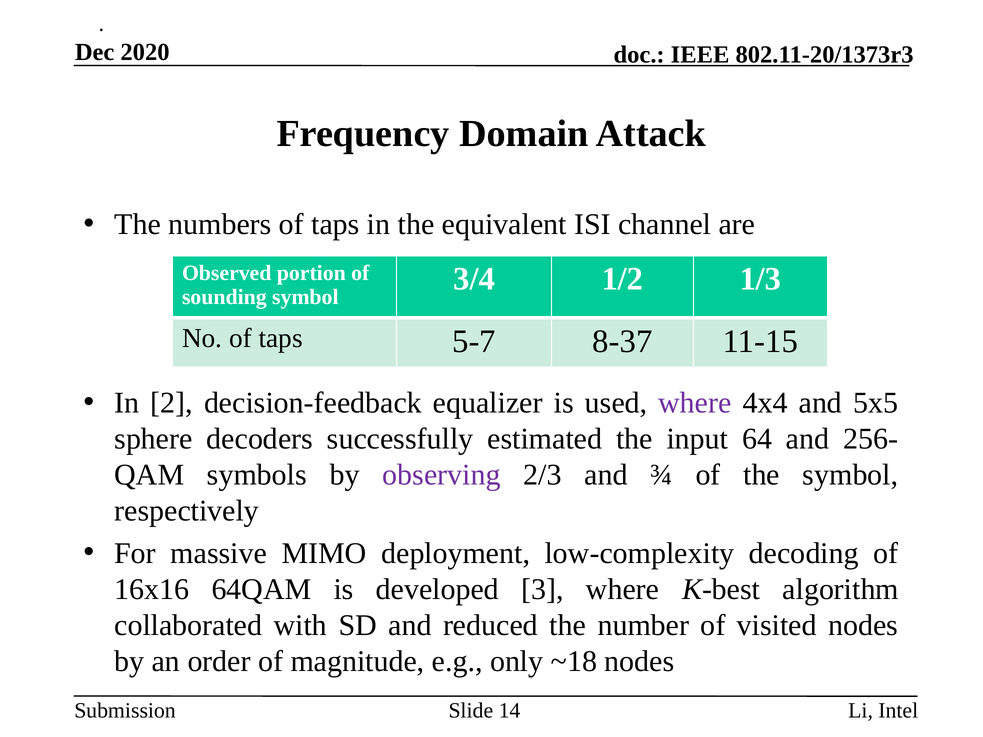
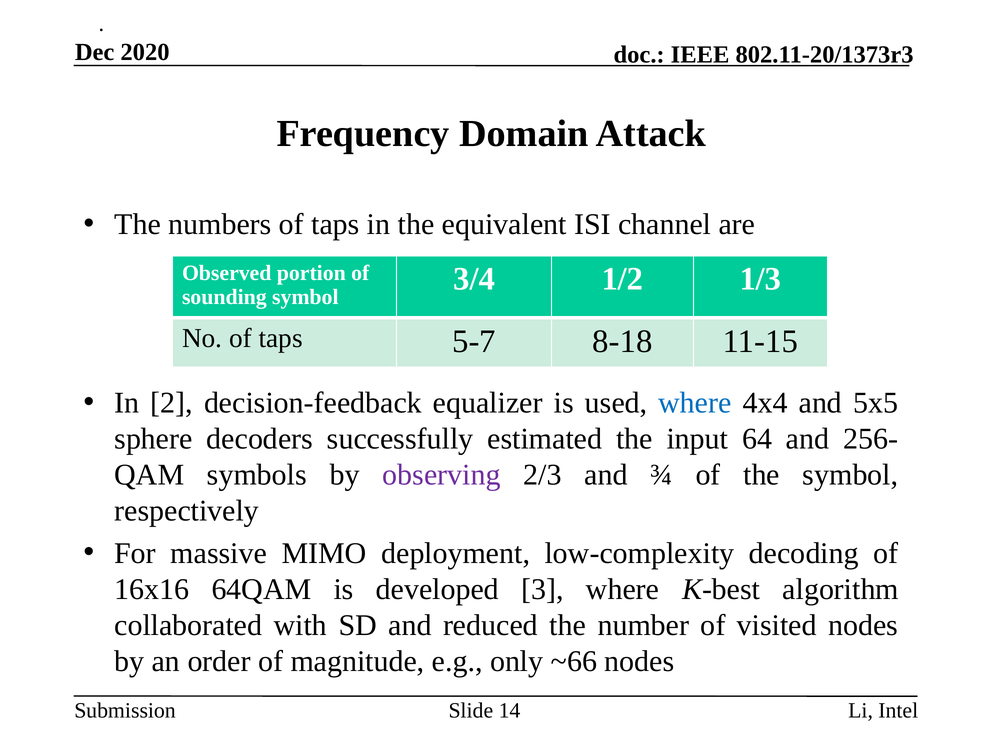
8-37: 8-37 -> 8-18 (622, 341)
where colour: purple -> blue (695, 403)
~18: ~18 -> ~66 (574, 661)
